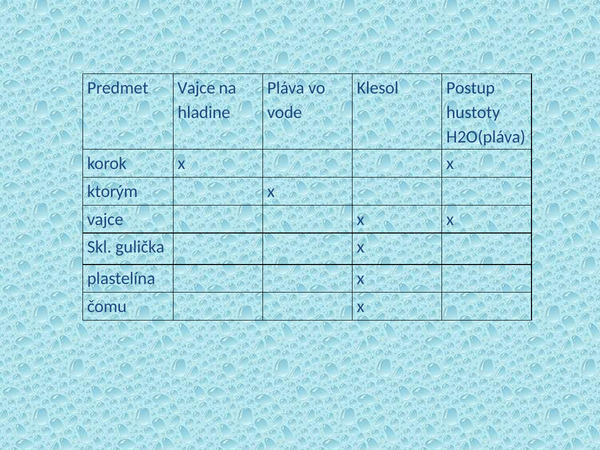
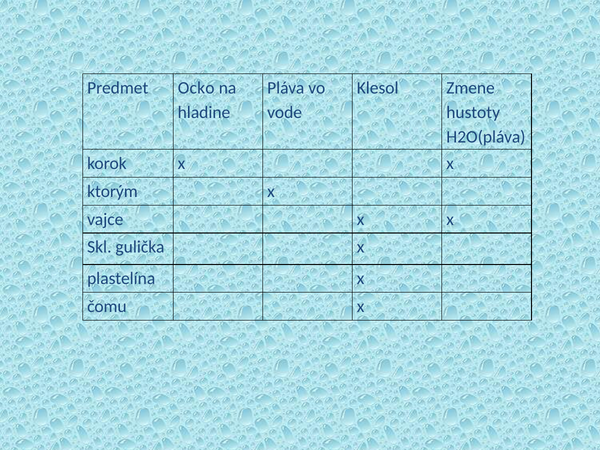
Predmet Vajce: Vajce -> Ocko (196, 88)
Postup: Postup -> Zmene (471, 88)
